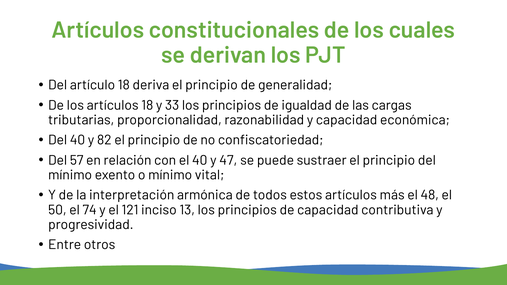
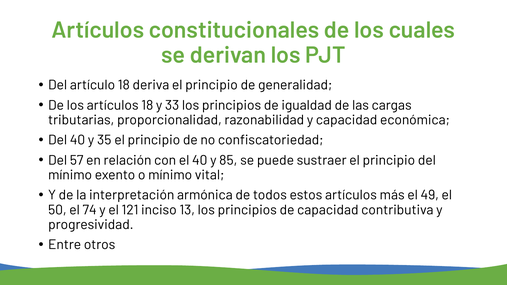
82: 82 -> 35 (104, 140)
47: 47 -> 85 (228, 160)
48: 48 -> 49 (430, 195)
